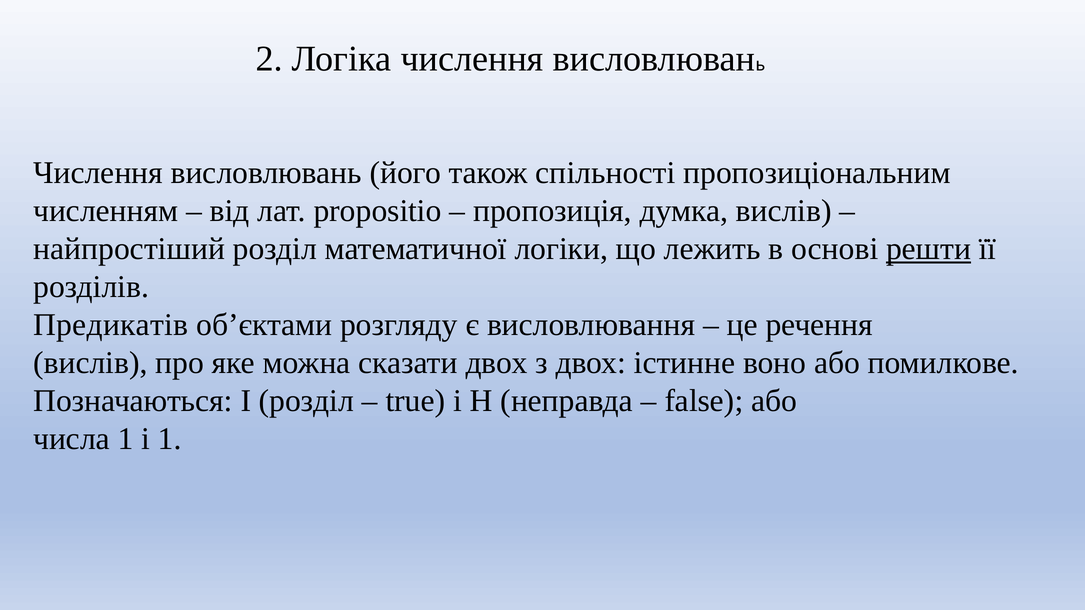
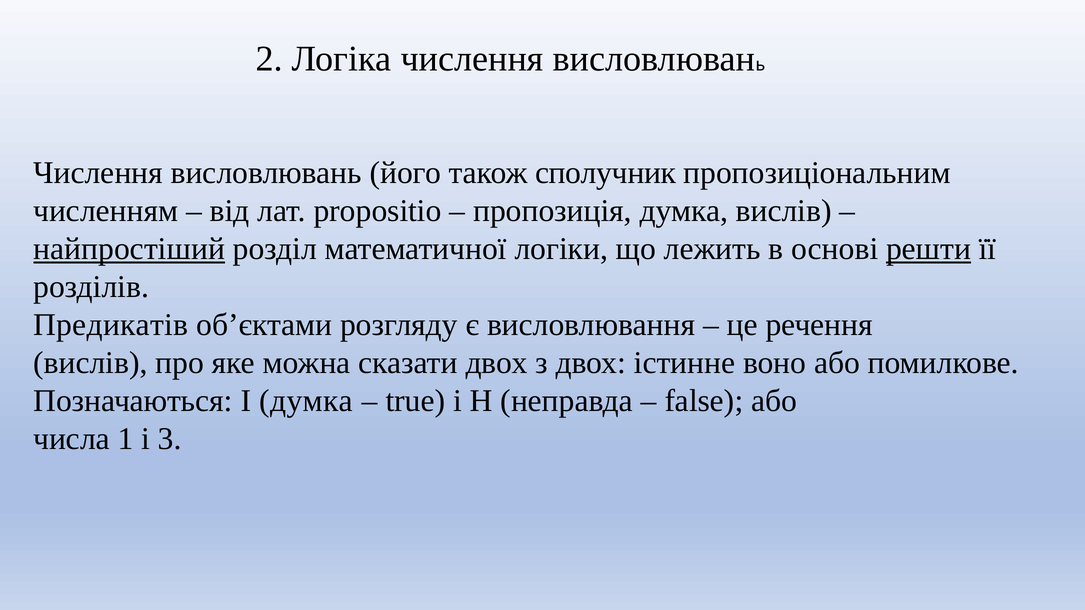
спільності: спільності -> сполучник (606, 173)
найпростіший underline: none -> present (129, 249)
І розділ: розділ -> думка (306, 401)
і 1: 1 -> 3 (170, 439)
